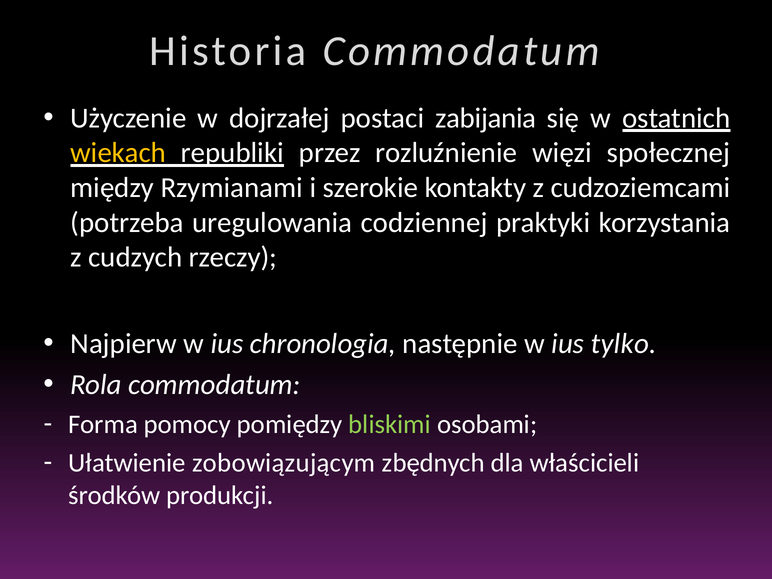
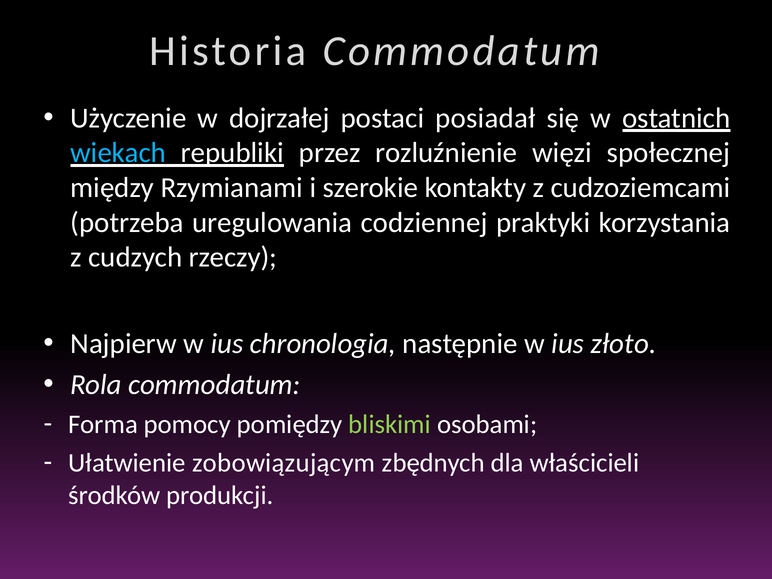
zabijania: zabijania -> posiadał (485, 118)
wiekach colour: yellow -> light blue (118, 153)
tylko: tylko -> złoto (624, 343)
